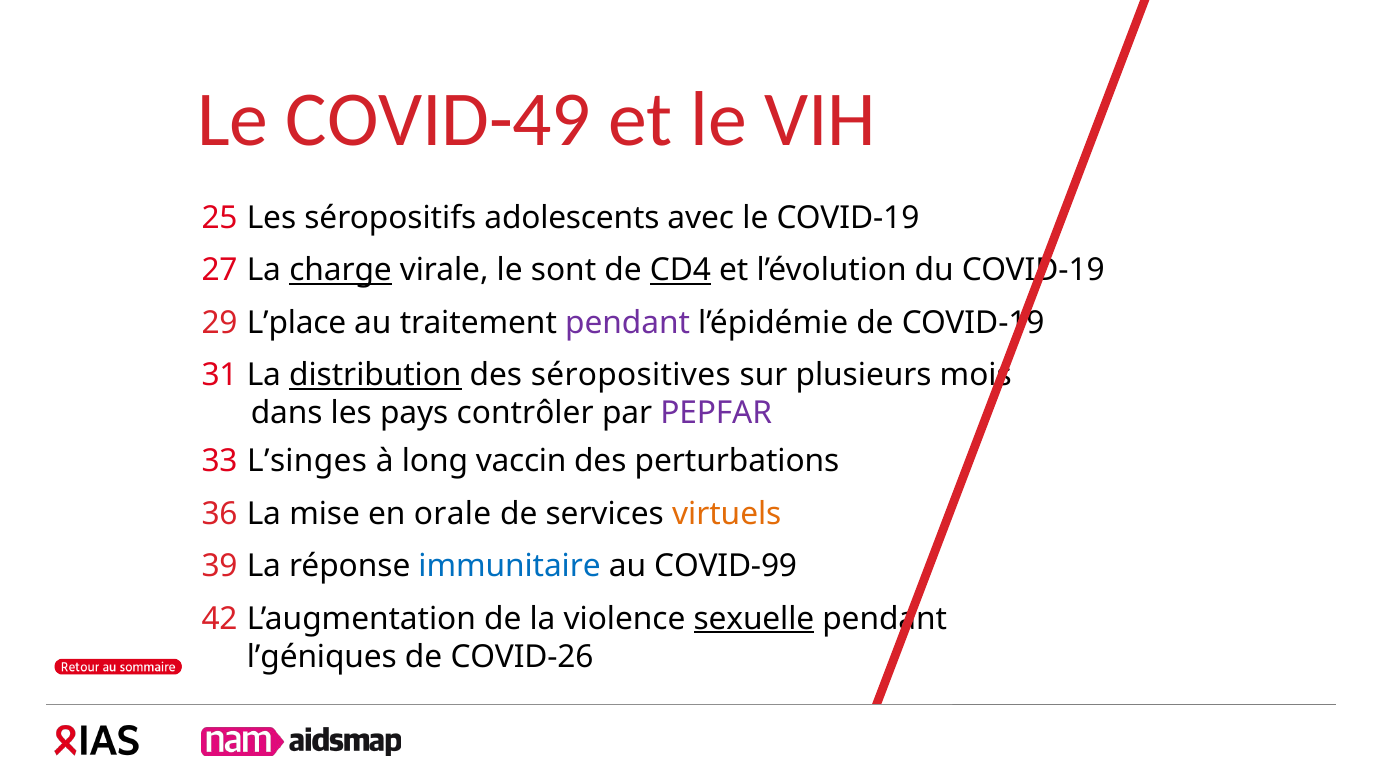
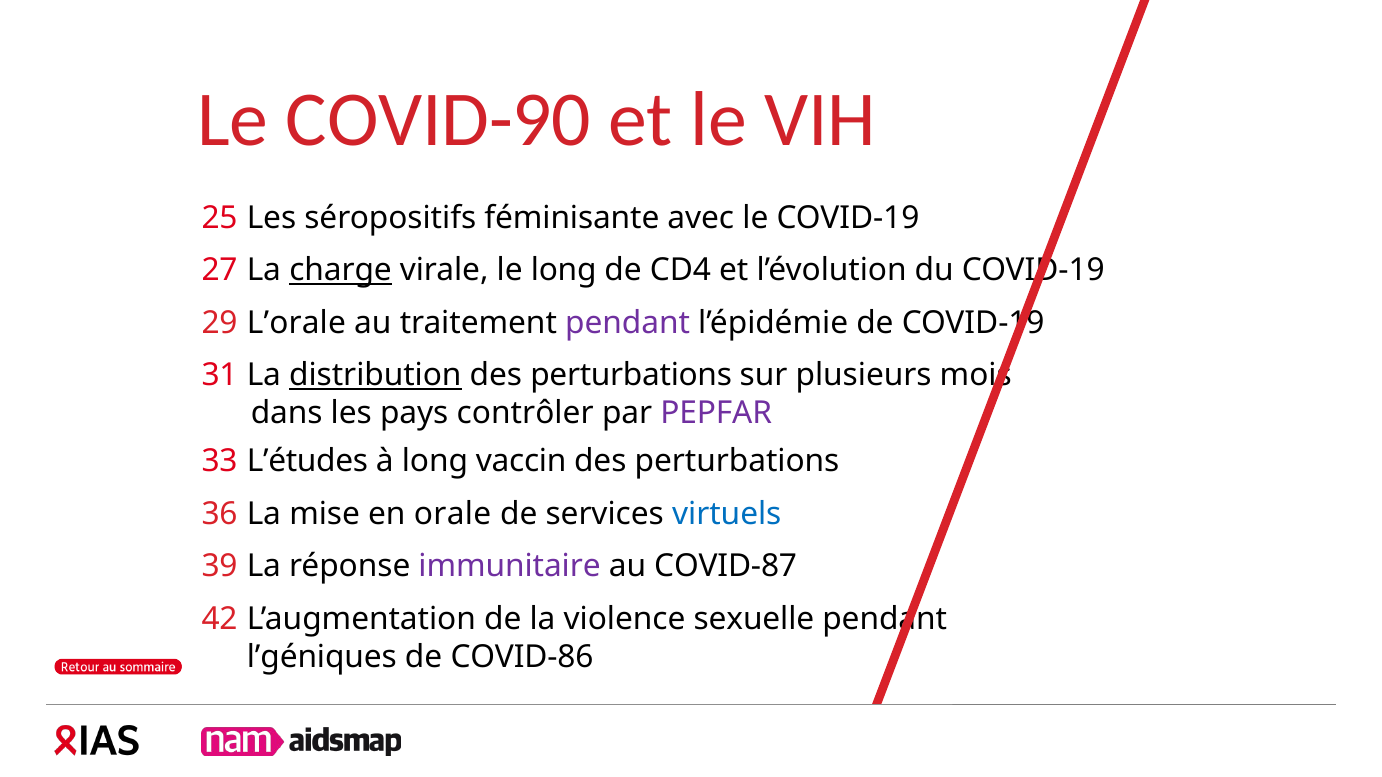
COVID-49: COVID-49 -> COVID-90 (439, 120)
adolescents: adolescents -> féminisante (572, 218)
le sont: sont -> long (564, 270)
CD4 underline: present -> none (680, 270)
L’place: L’place -> L’orale (296, 323)
séropositives: séropositives -> perturbations (631, 375)
L’singes: L’singes -> L’études (307, 461)
virtuels colour: orange -> blue (727, 514)
immunitaire colour: blue -> purple (510, 567)
COVID-99: COVID-99 -> COVID-87 (726, 567)
sexuelle underline: present -> none (754, 619)
COVID-26: COVID-26 -> COVID-86 (522, 657)
